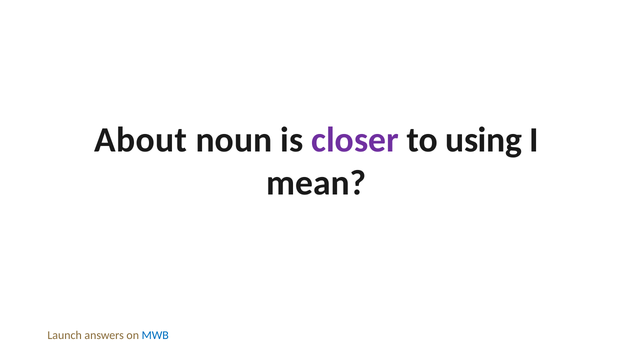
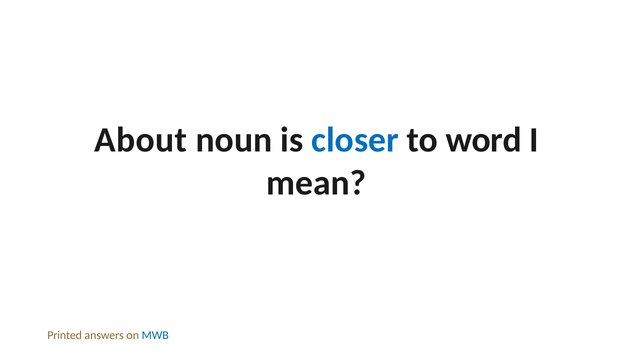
closer colour: purple -> blue (355, 140)
using: using -> word (484, 140)
Launch: Launch -> Printed (65, 335)
